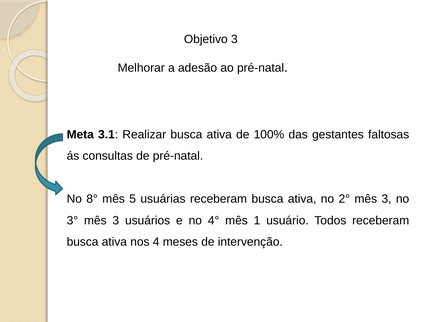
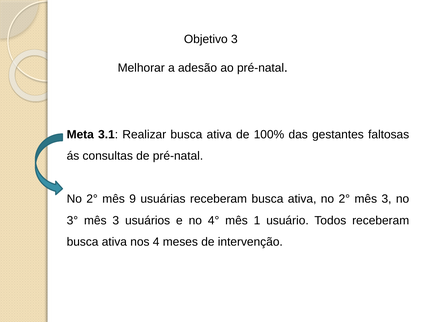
8°: 8° -> 2° (92, 199)
5: 5 -> 9 (133, 199)
